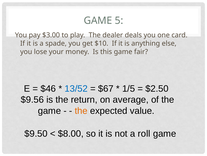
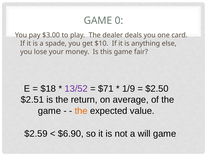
5: 5 -> 0 (119, 21)
$46: $46 -> $18 (48, 88)
13/52 colour: blue -> purple (76, 88)
$67: $67 -> $71 (106, 88)
1/5: 1/5 -> 1/9 (129, 88)
$9.56: $9.56 -> $2.51 (32, 99)
$9.50: $9.50 -> $2.59 (36, 133)
$8.00: $8.00 -> $6.90 (71, 133)
roll: roll -> will (144, 133)
